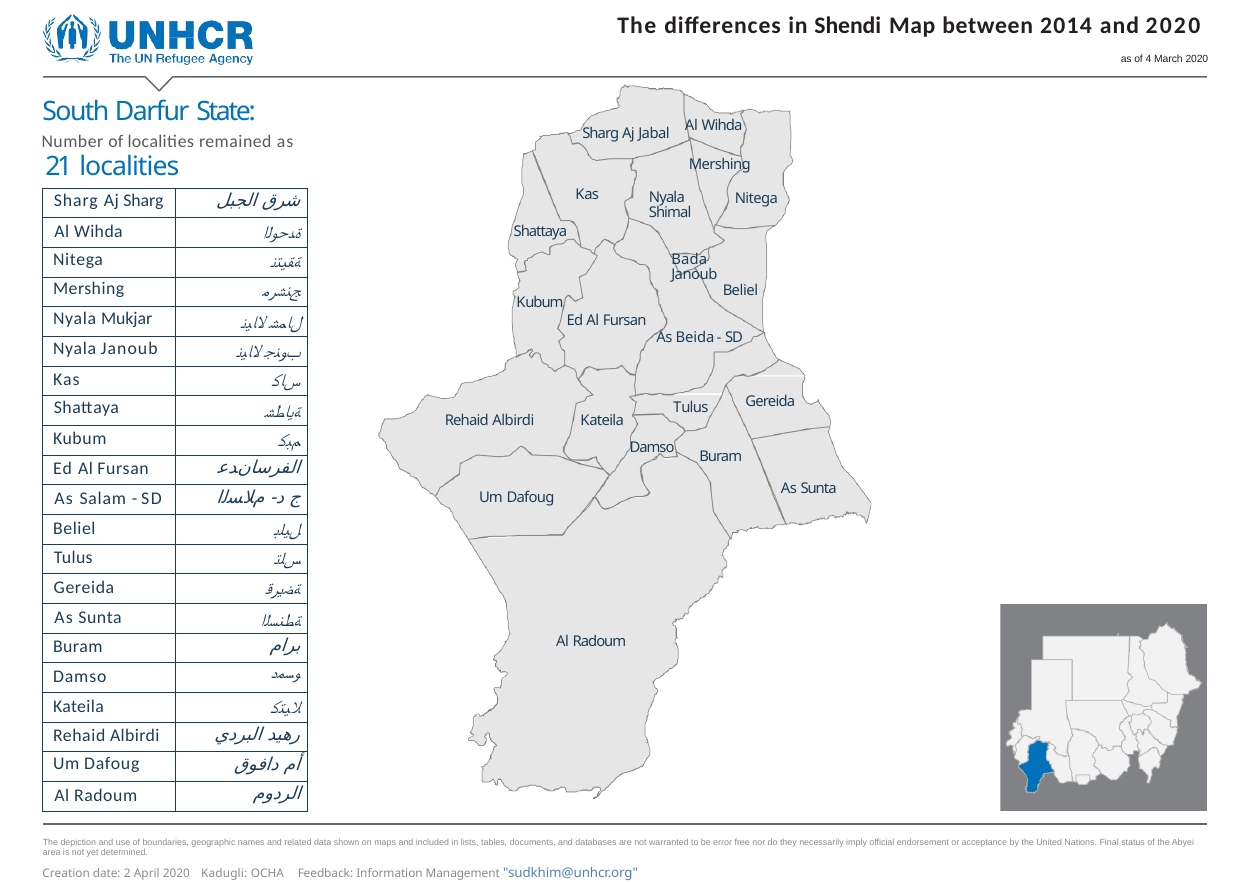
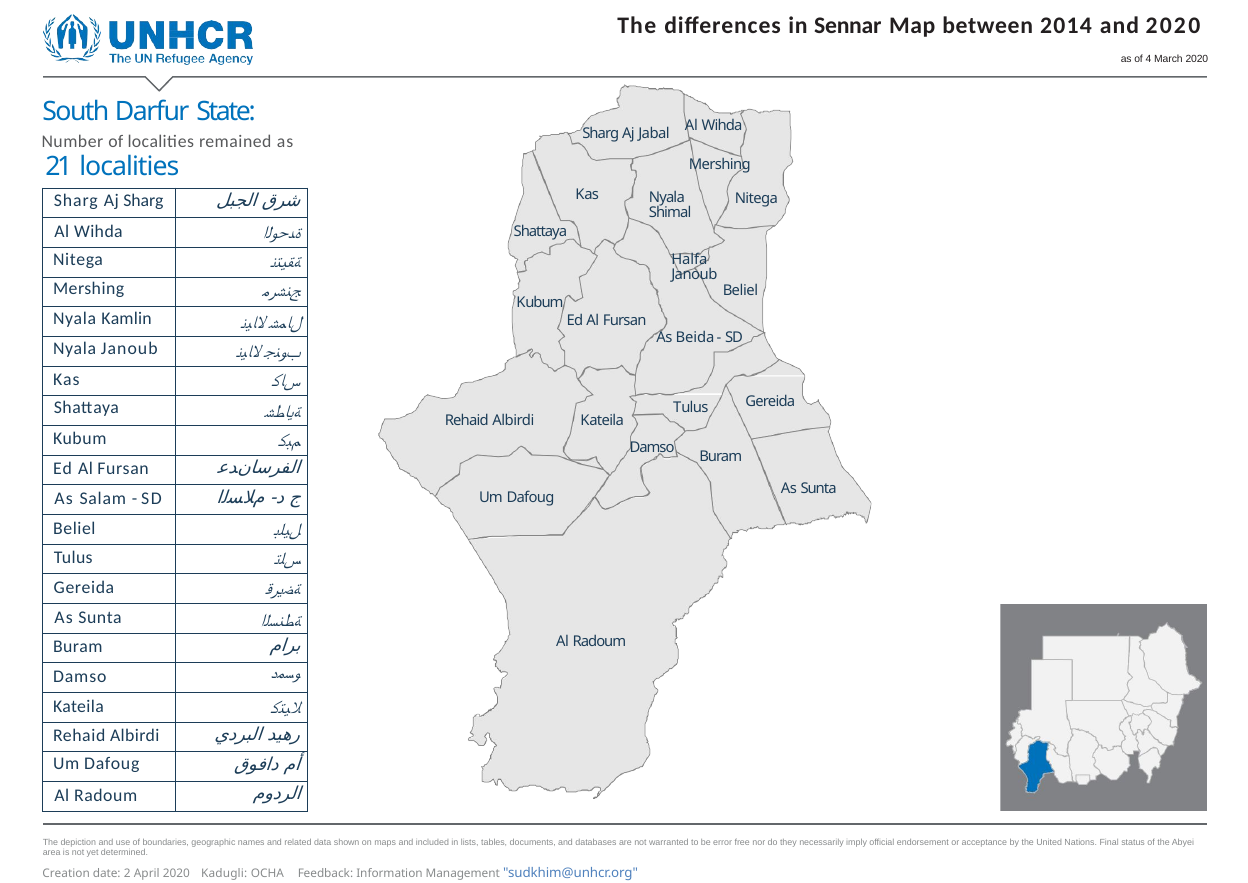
Shendi: Shendi -> Sennar (848, 26)
Bada: Bada -> Halfa (689, 260)
Mukjar: Mukjar -> Kamlin (126, 319)
